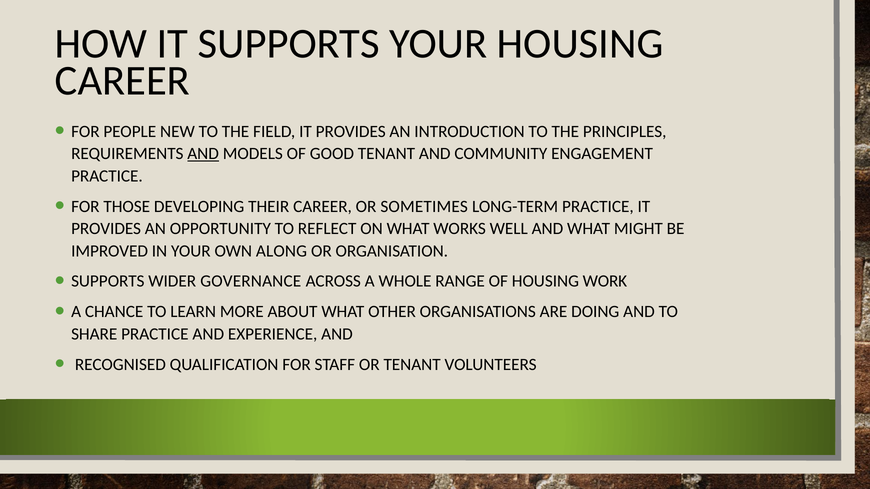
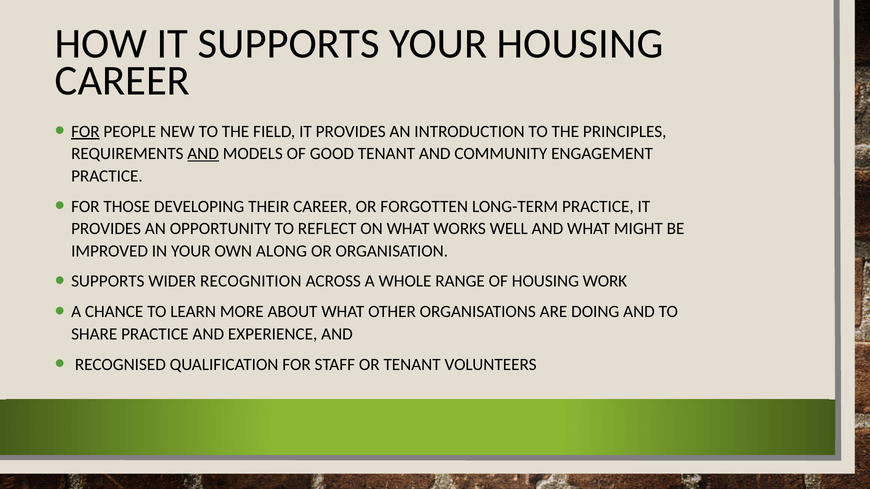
FOR underline: none -> present (85, 131)
SOMETIMES: SOMETIMES -> FORGOTTEN (424, 206)
GOVERNANCE: GOVERNANCE -> RECOGNITION (251, 282)
